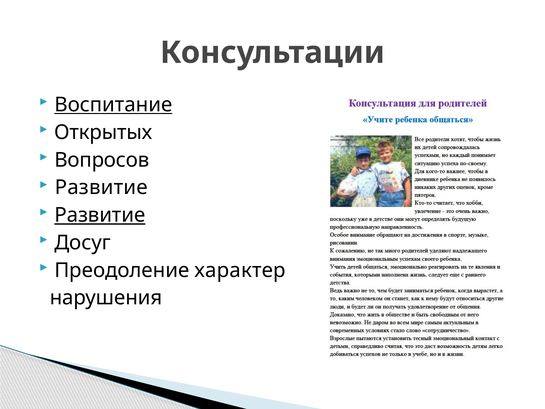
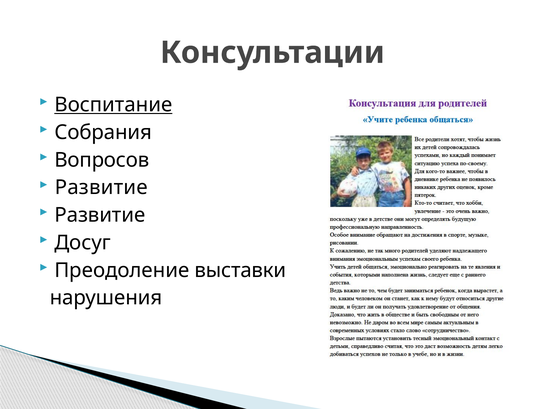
Открытых: Открытых -> Собрания (103, 132)
Развитие underline: present -> none (100, 215)
характер: характер -> выставки (240, 270)
